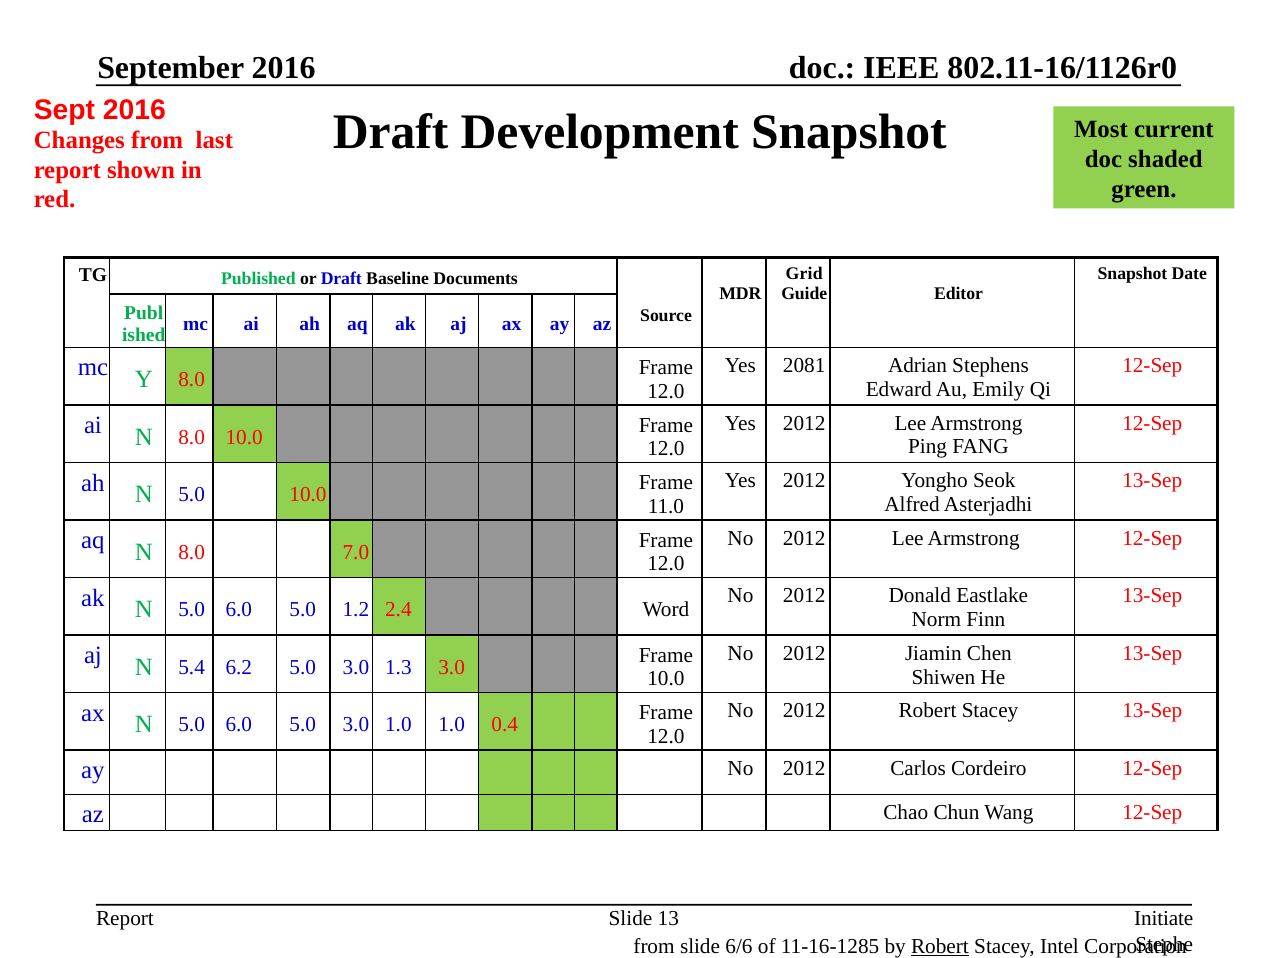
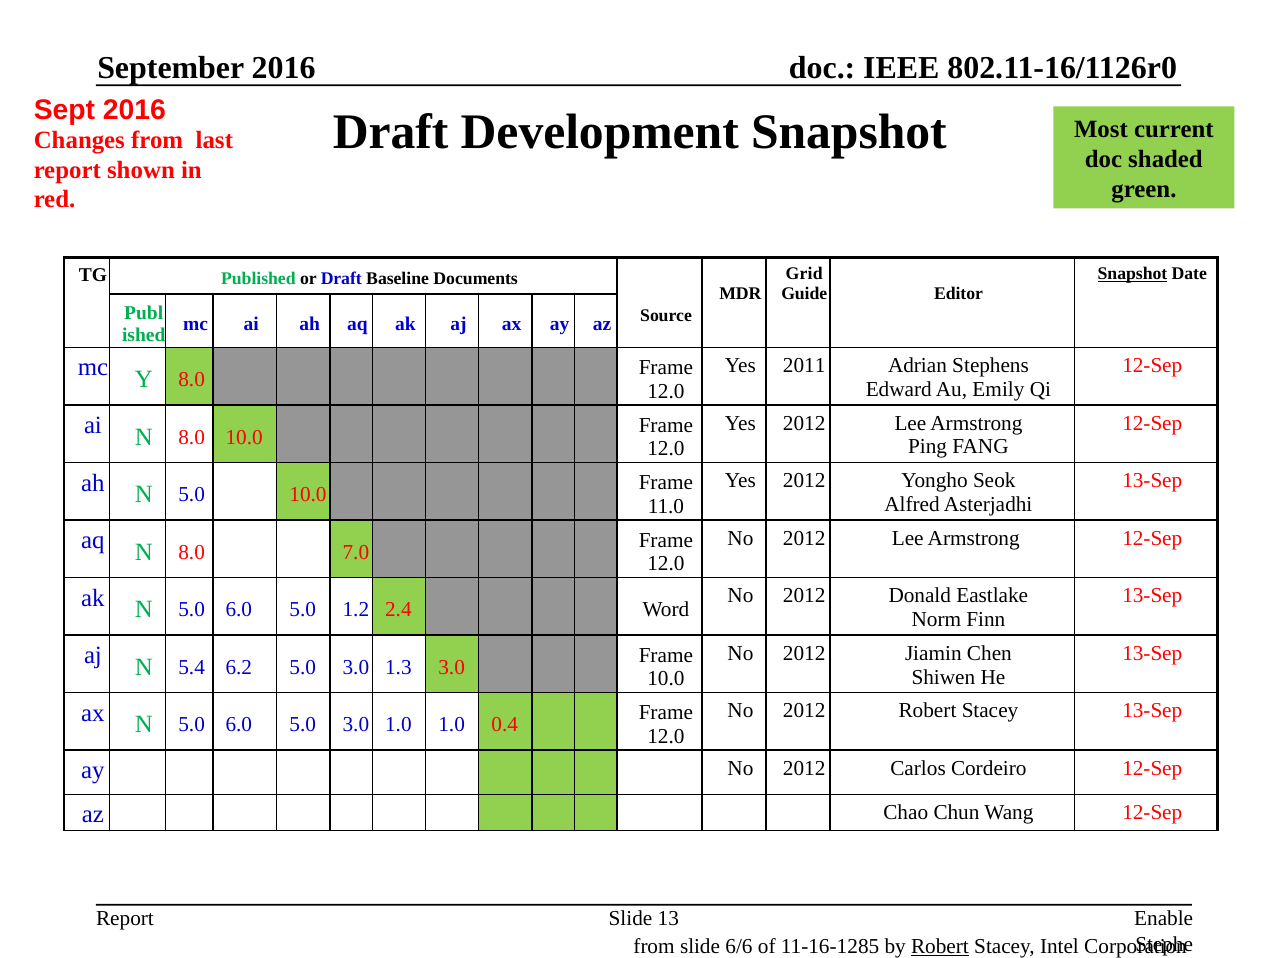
Snapshot underline: none -> present (1132, 274)
2081: 2081 -> 2011 (804, 366)
Initiate: Initiate -> Enable (1164, 919)
